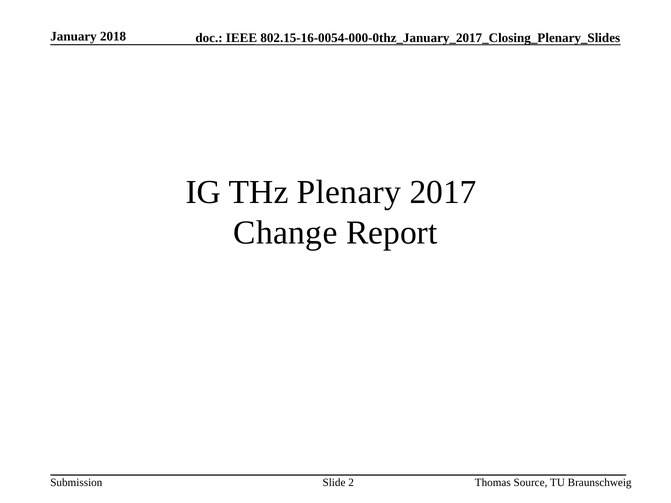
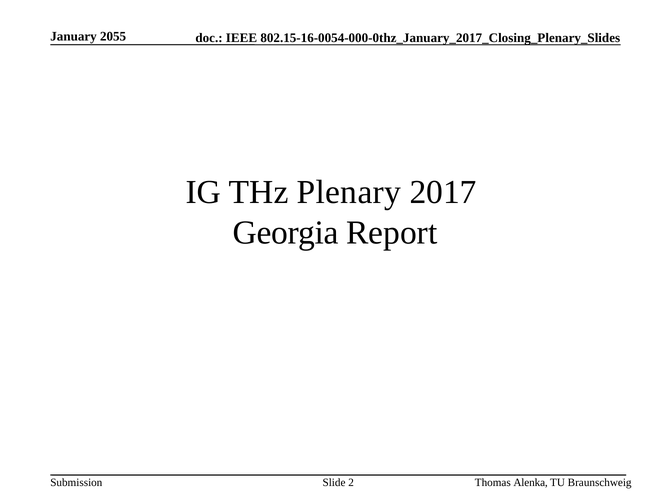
2018: 2018 -> 2055 (113, 37)
Change: Change -> Georgia (286, 233)
Source: Source -> Alenka (531, 483)
